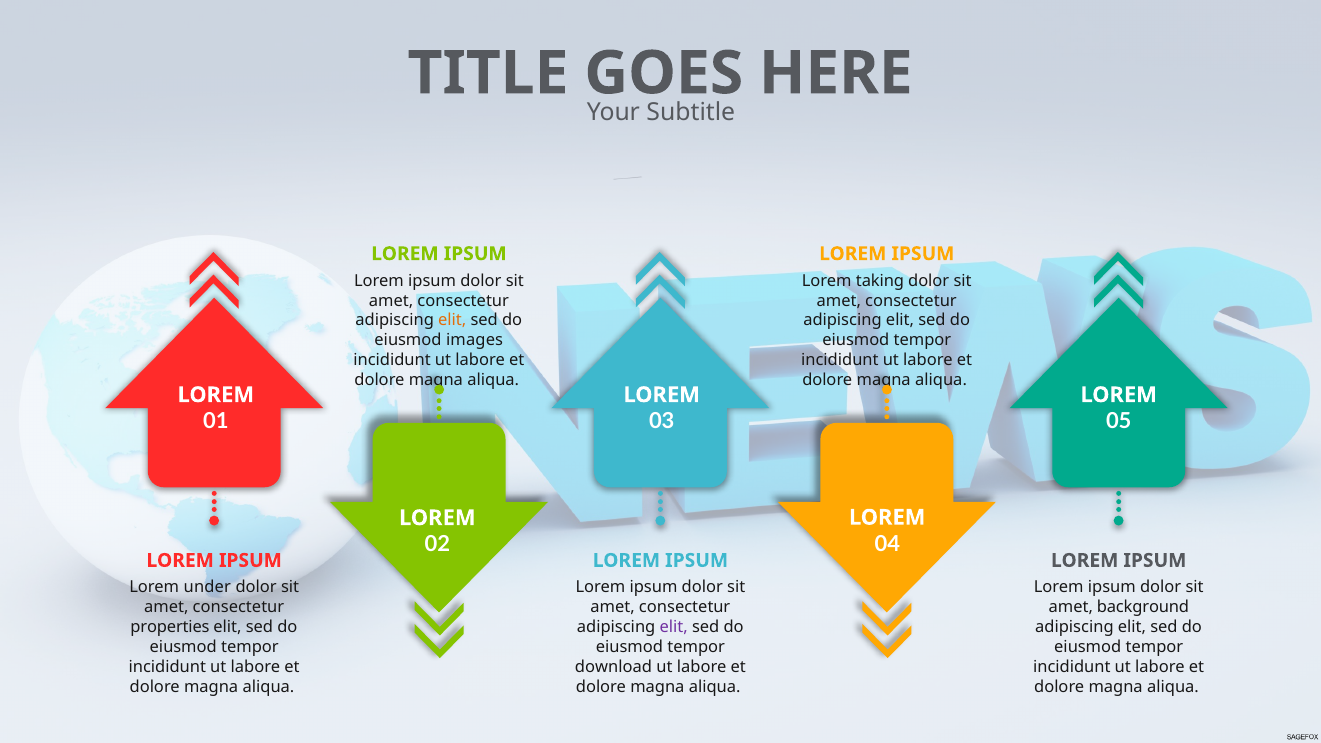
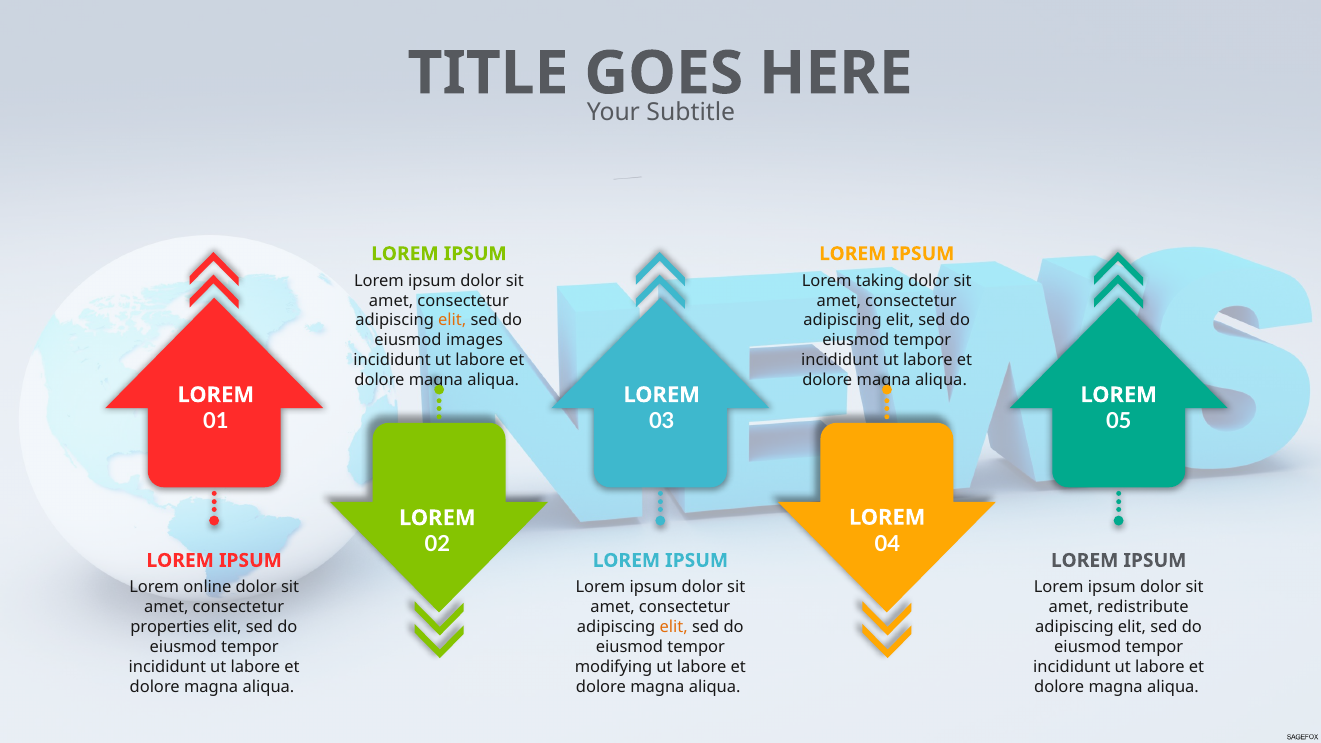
under: under -> online (207, 588)
background: background -> redistribute (1143, 607)
elit colour: purple -> orange (674, 627)
download: download -> modifying (614, 667)
